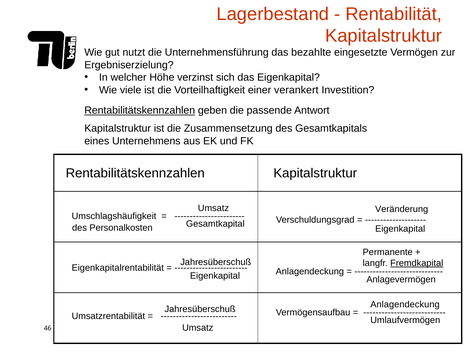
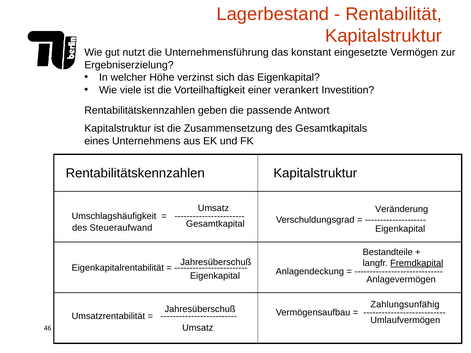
bezahlte: bezahlte -> konstant (311, 52)
Rentabilitätskennzahlen underline: present -> none (140, 110)
Personalkosten: Personalkosten -> Steueraufwand (121, 228)
Permanente: Permanente -> Bestandteile (388, 252)
Anlagendeckung: Anlagendeckung -> Zahlungsunfähig (405, 305)
